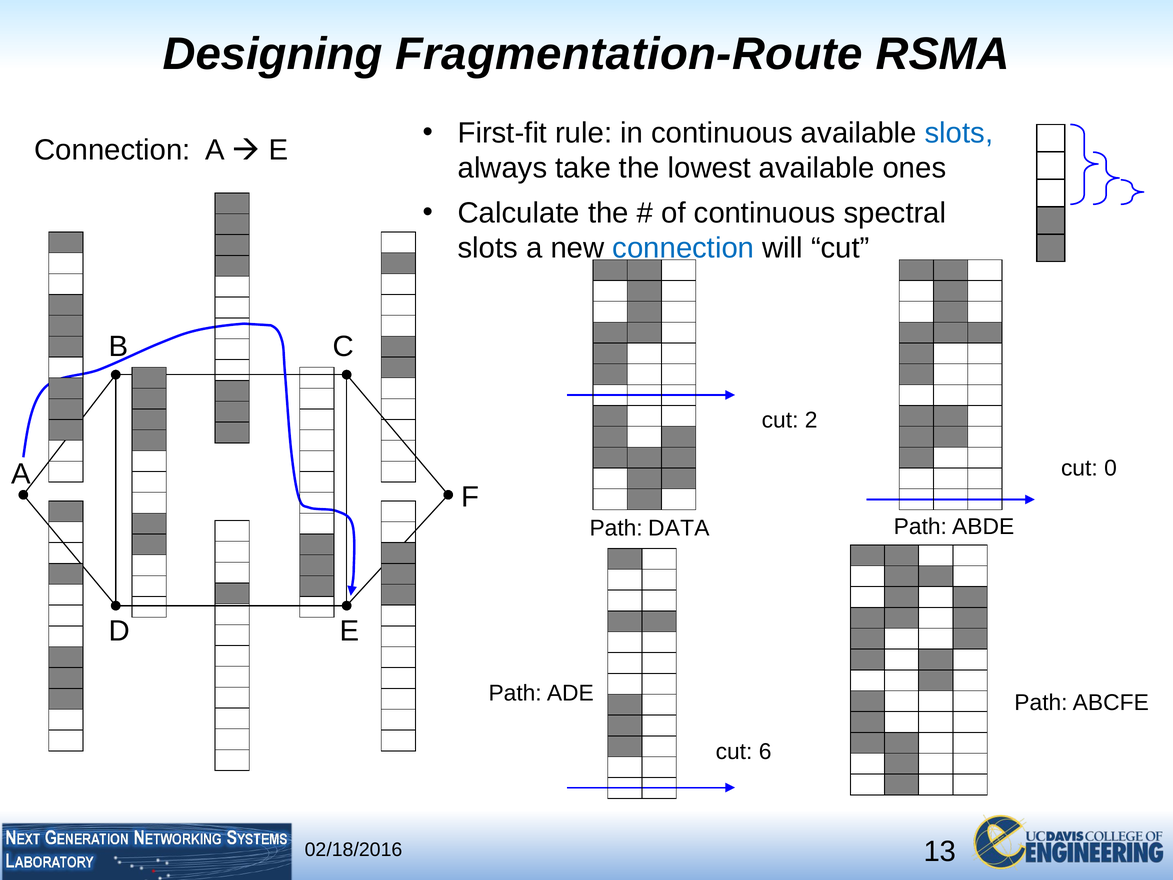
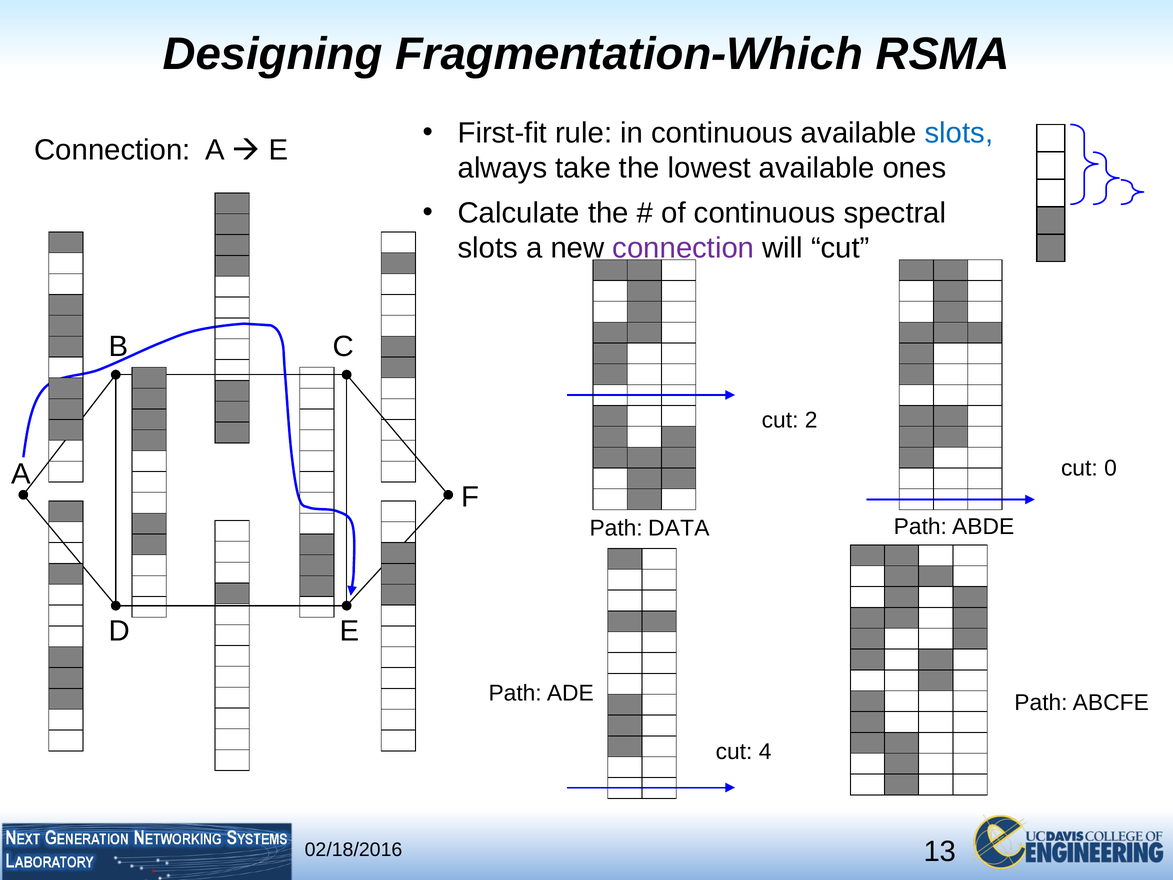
Fragmentation-Route: Fragmentation-Route -> Fragmentation-Which (629, 54)
connection colour: blue -> purple (683, 248)
6: 6 -> 4 (765, 752)
